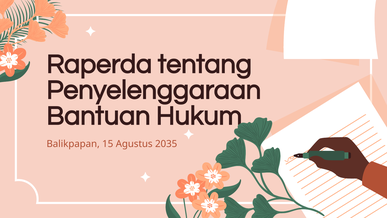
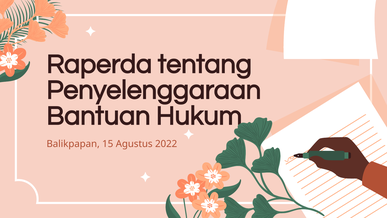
2035: 2035 -> 2022 (166, 144)
